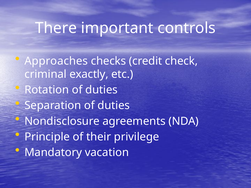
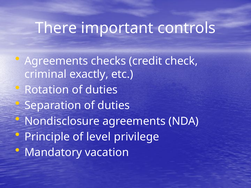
Approaches: Approaches -> Agreements (56, 61)
their: their -> level (99, 137)
